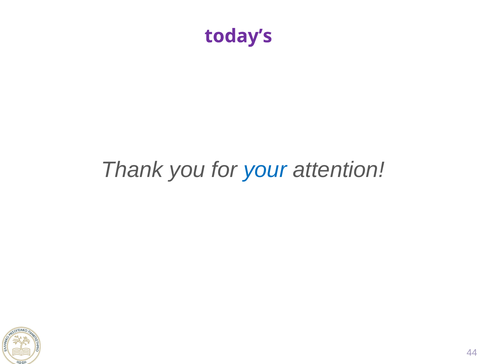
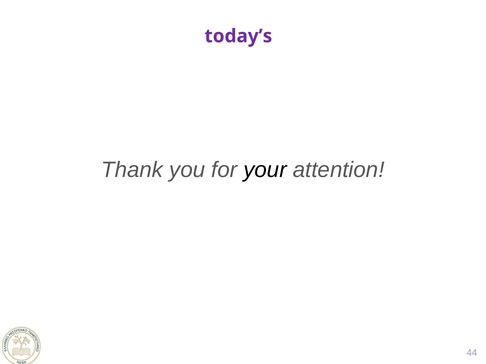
your colour: blue -> black (265, 170)
